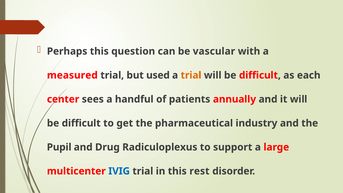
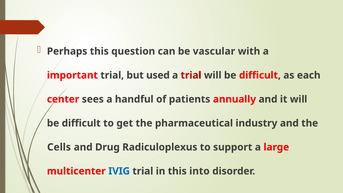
measured: measured -> important (72, 75)
trial colour: orange -> red (191, 75)
Pupil: Pupil -> Cells (59, 147)
rest: rest -> into (199, 171)
